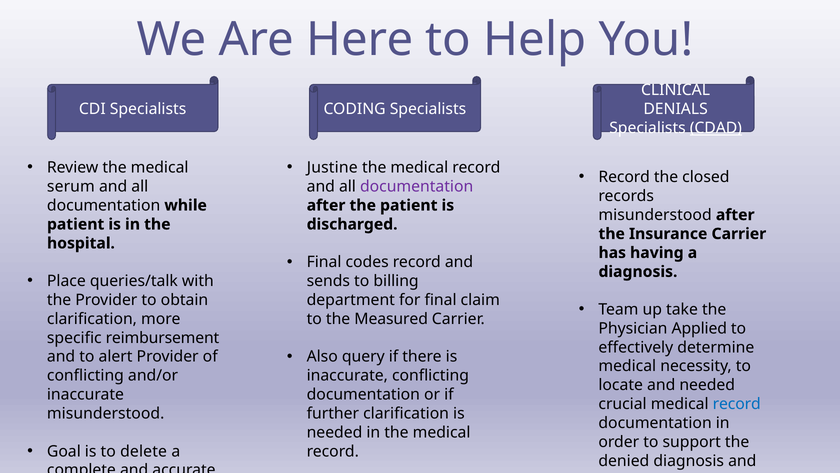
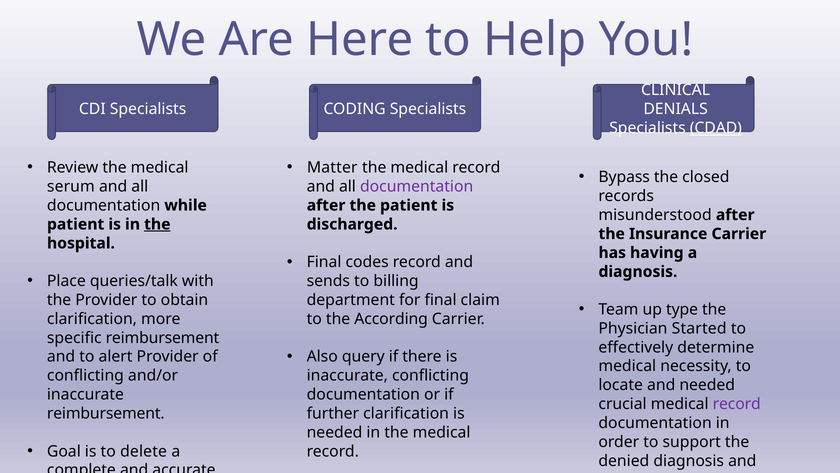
Justine: Justine -> Matter (332, 167)
Record: Record -> Bypass (624, 177)
the underline: none -> present (157, 224)
take: take -> type (682, 309)
Measured: Measured -> According (391, 319)
Applied: Applied -> Started (699, 328)
record colour: blue -> purple (737, 404)
misunderstood: misunderstood -> reimbursement (106, 413)
